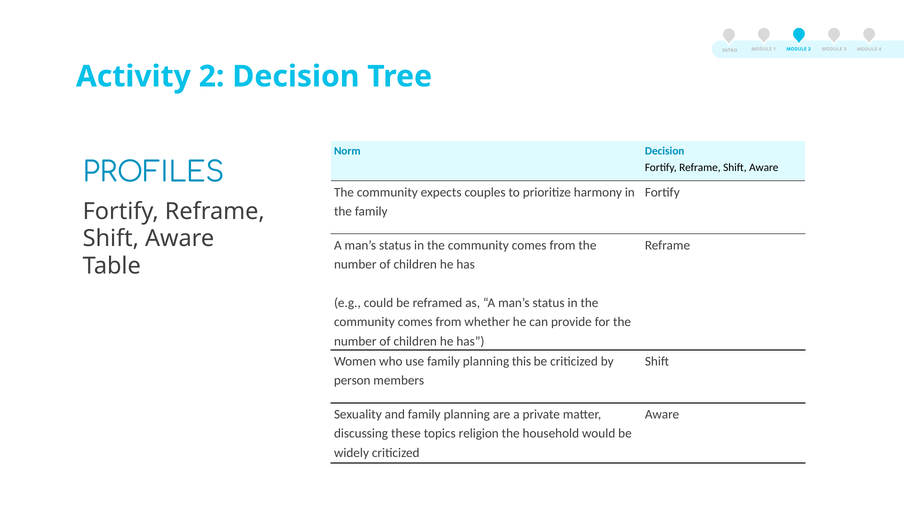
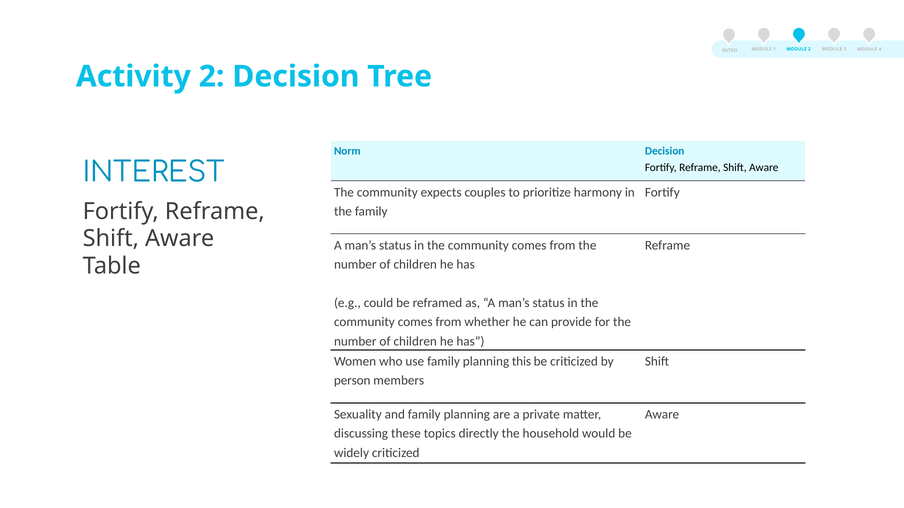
PROFILES: PROFILES -> INTEREST (154, 173)
religion: religion -> directly (479, 434)
